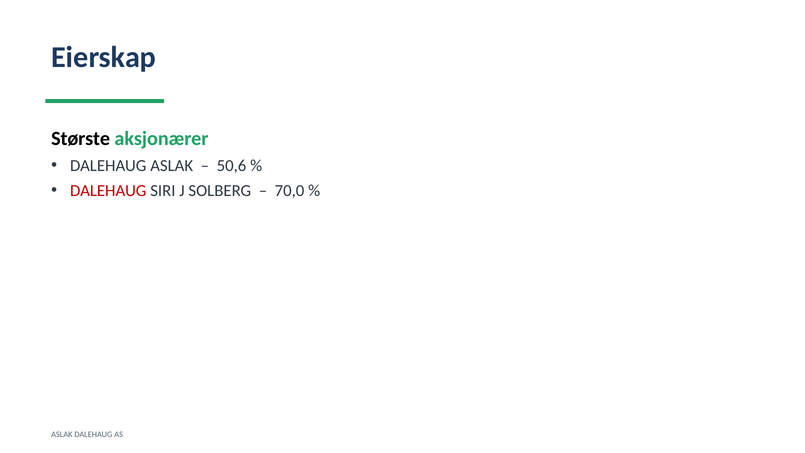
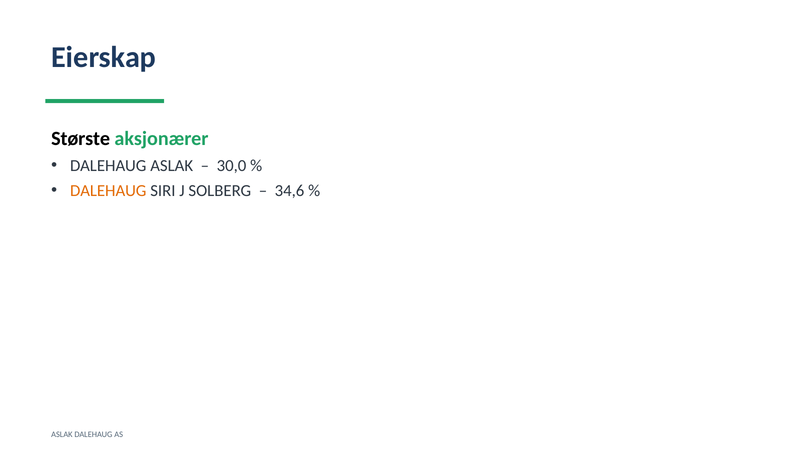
50,6: 50,6 -> 30,0 (232, 166)
DALEHAUG colour: red -> orange (108, 191)
70,0: 70,0 -> 34,6 (290, 191)
